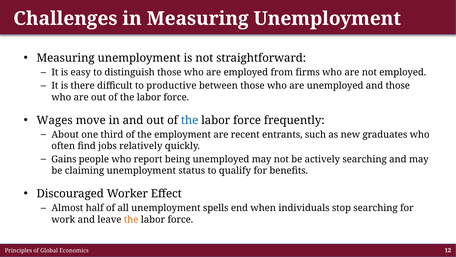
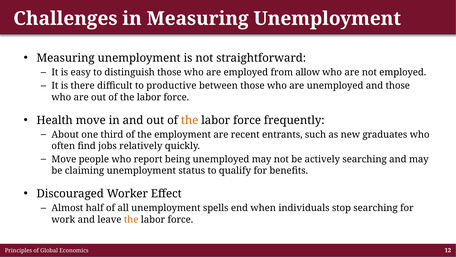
firms: firms -> allow (308, 72)
Wages: Wages -> Health (55, 120)
the colour: blue -> orange (190, 120)
Gains: Gains -> Move (64, 159)
